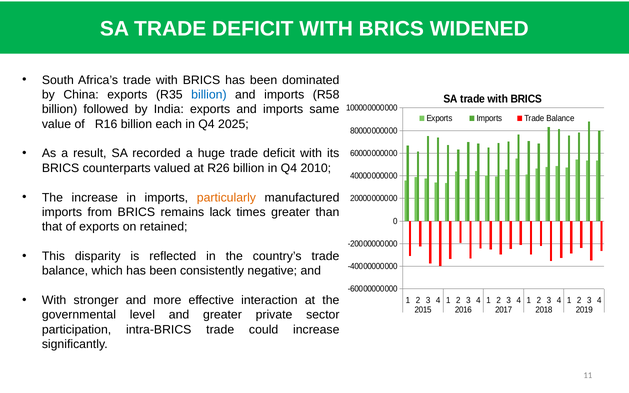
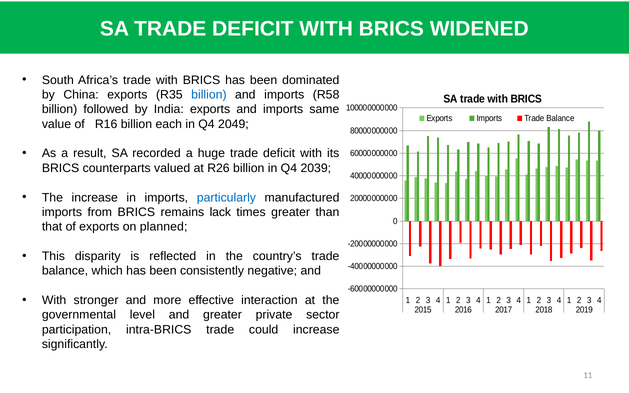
2025: 2025 -> 2049 (233, 124)
2010: 2010 -> 2039 (316, 168)
particularly colour: orange -> blue (226, 198)
retained: retained -> planned (164, 227)
